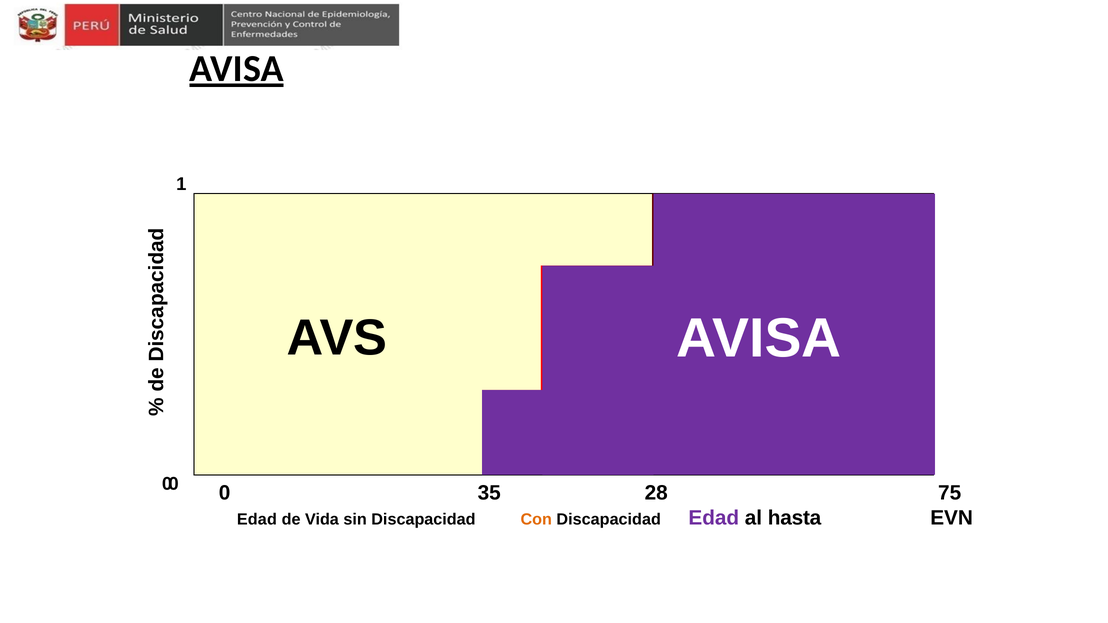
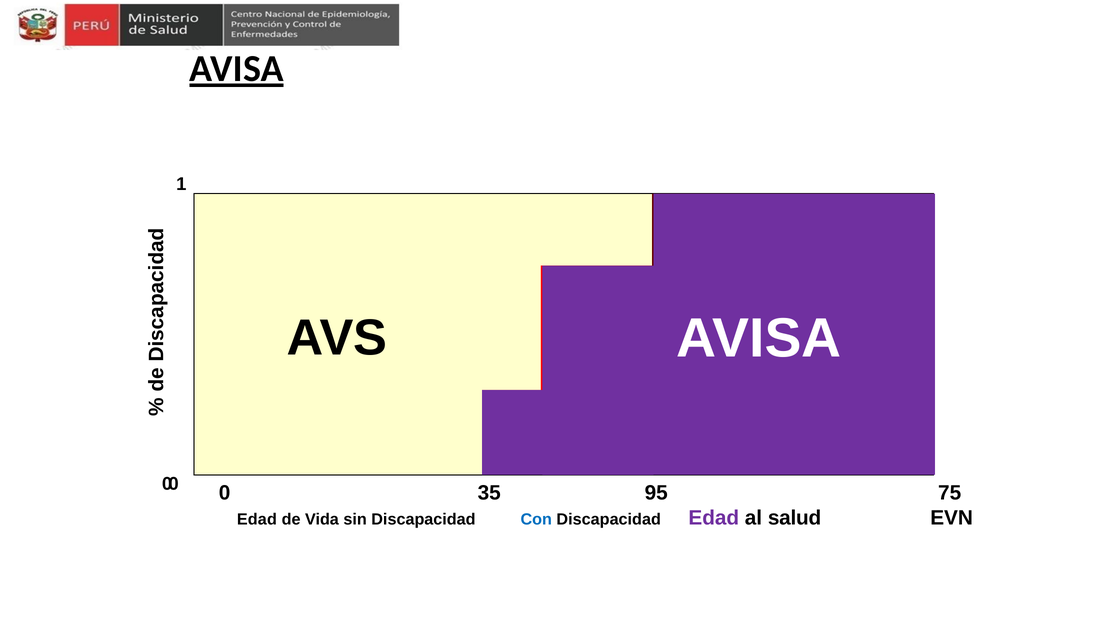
28: 28 -> 95 (656, 493)
Con colour: orange -> blue (536, 520)
hasta: hasta -> salud (795, 518)
